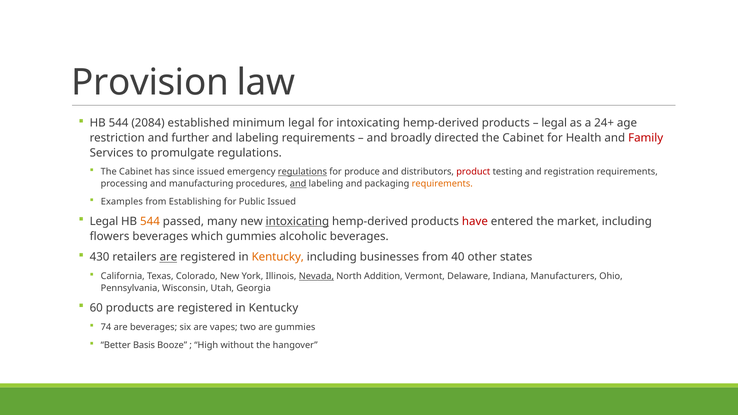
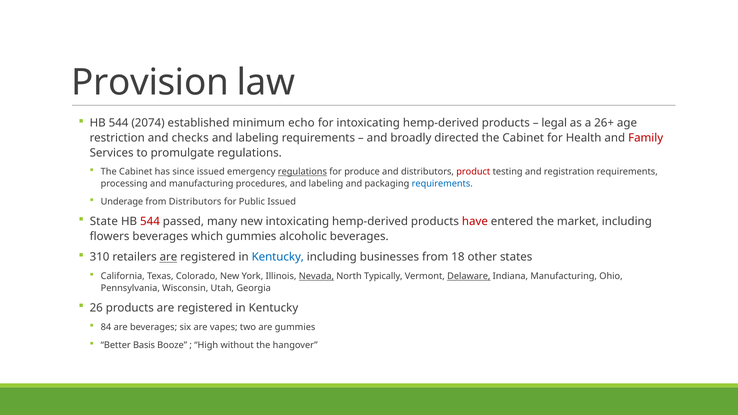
2084: 2084 -> 2074 (148, 123)
minimum legal: legal -> echo (301, 123)
24+: 24+ -> 26+ (604, 123)
further: further -> checks (190, 138)
and underline: present -> none (298, 184)
requirements colour: orange -> blue (442, 184)
Examples: Examples -> Underage (122, 202)
from Establishing: Establishing -> Distributors (195, 202)
Legal: Legal -> State (104, 221)
544 colour: orange -> red (150, 221)
intoxicating underline: present -> none (297, 221)
430: 430 -> 310 (100, 257)
Kentucky colour: orange -> blue (278, 257)
40: 40 -> 18 (458, 257)
Addition: Addition -> Typically (383, 276)
Delaware underline: none -> present (469, 276)
Indiana Manufacturers: Manufacturers -> Manufacturing (564, 276)
60: 60 -> 26 (96, 308)
74: 74 -> 84 (106, 327)
